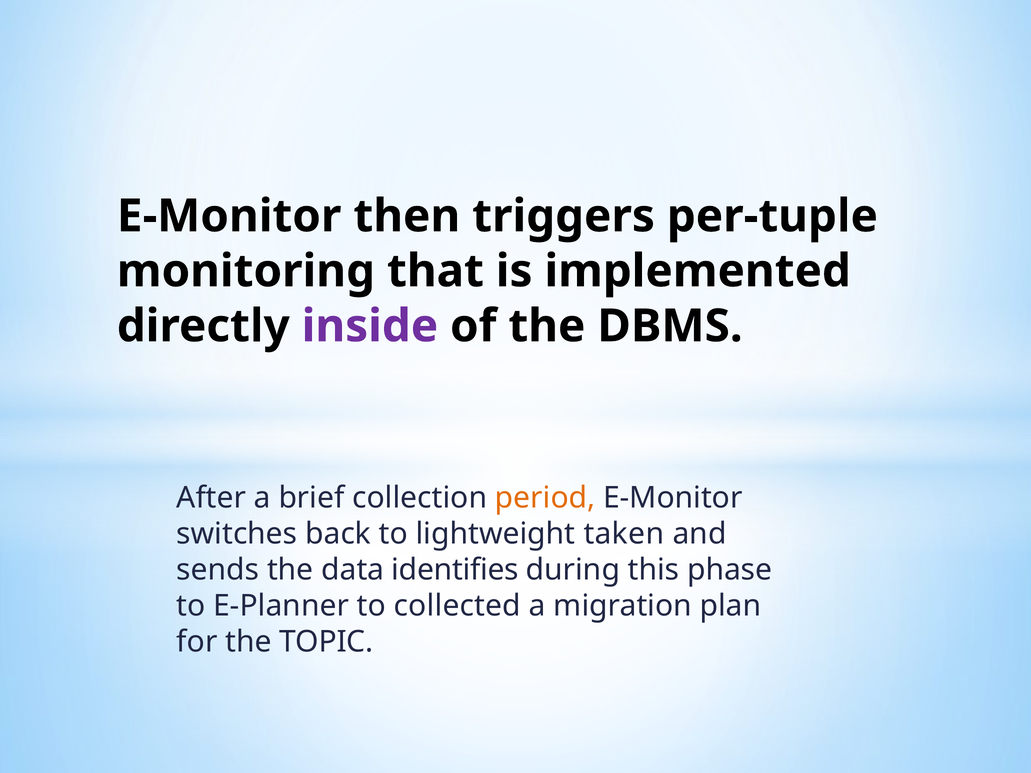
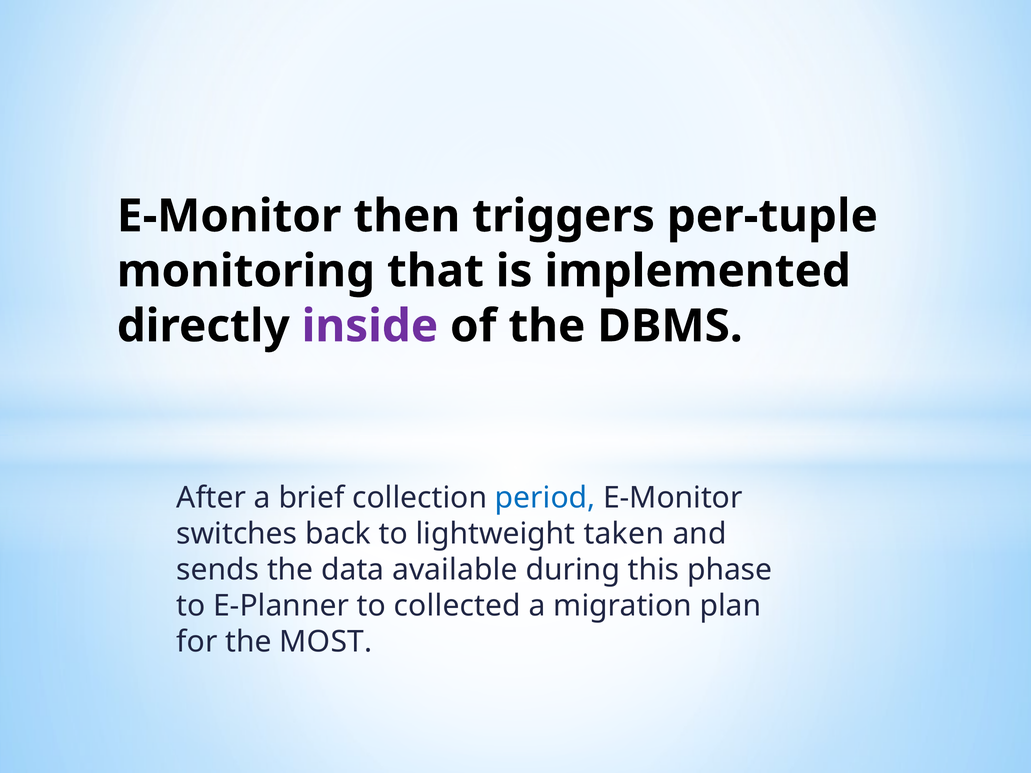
period colour: orange -> blue (545, 498)
identifies: identifies -> available (455, 570)
TOPIC: TOPIC -> MOST (326, 642)
